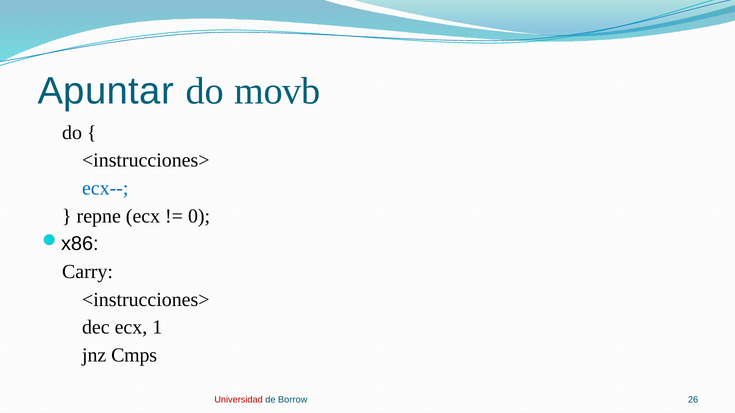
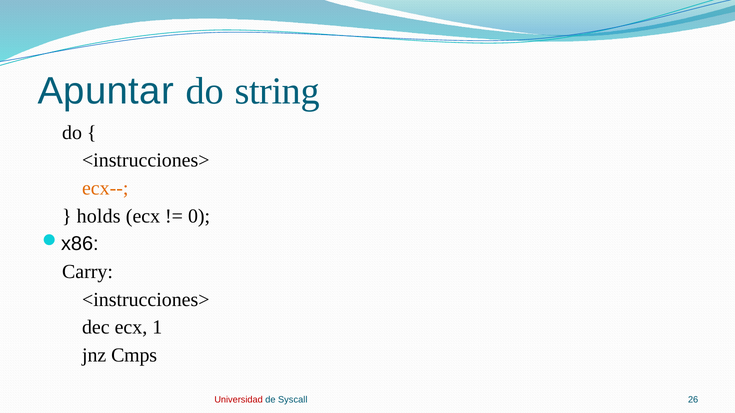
movb: movb -> string (277, 91)
ecx-- colour: blue -> orange (105, 188)
repne: repne -> holds (99, 216)
Borrow: Borrow -> Syscall (293, 400)
